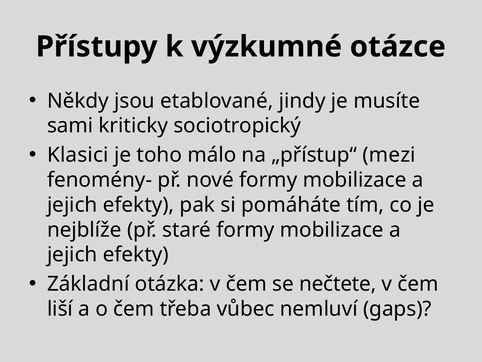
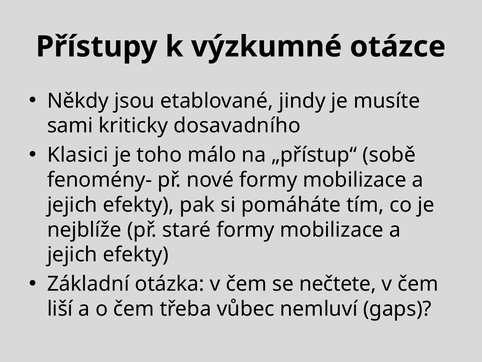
sociotropický: sociotropický -> dosavadního (237, 126)
mezi: mezi -> sobě (389, 155)
